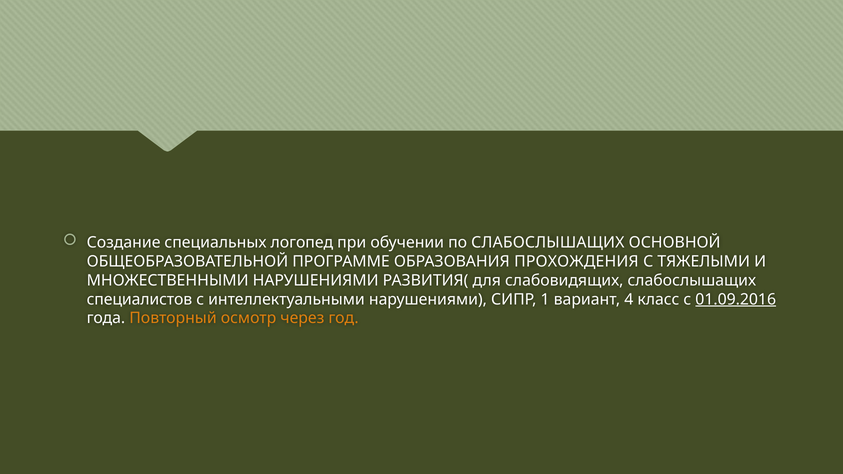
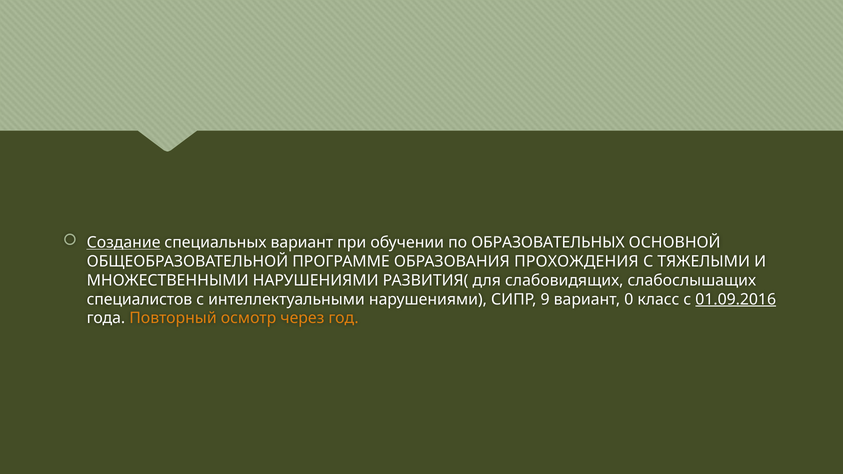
Создание underline: none -> present (124, 243)
специальных логопед: логопед -> вариант (302, 243)
по СЛАБОСЛЫШАЩИХ: СЛАБОСЛЫШАЩИХ -> ОБРАЗОВАТЕЛЬНЫХ (548, 243)
1: 1 -> 9 (545, 299)
4: 4 -> 0 (629, 299)
